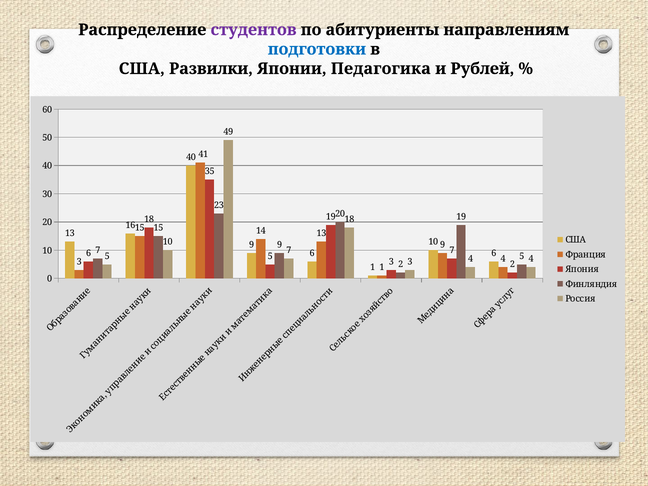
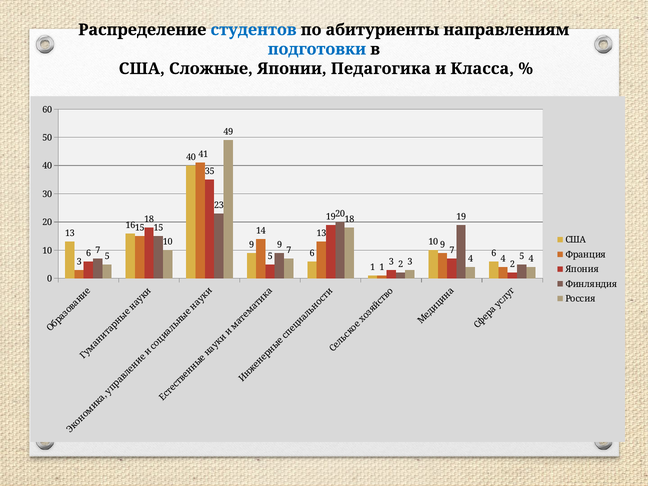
студентов colour: purple -> blue (254, 30)
Развилки: Развилки -> Сложные (211, 69)
Рублей: Рублей -> Класса (482, 69)
